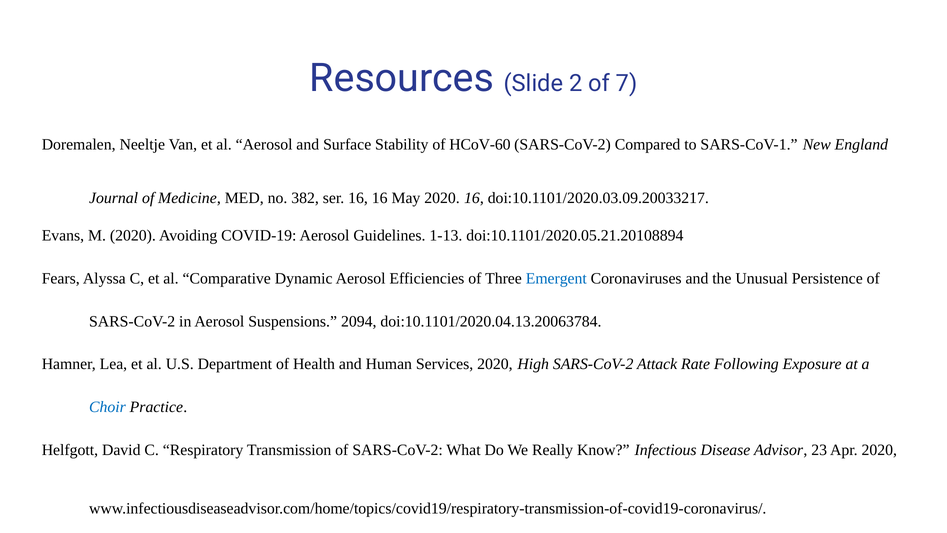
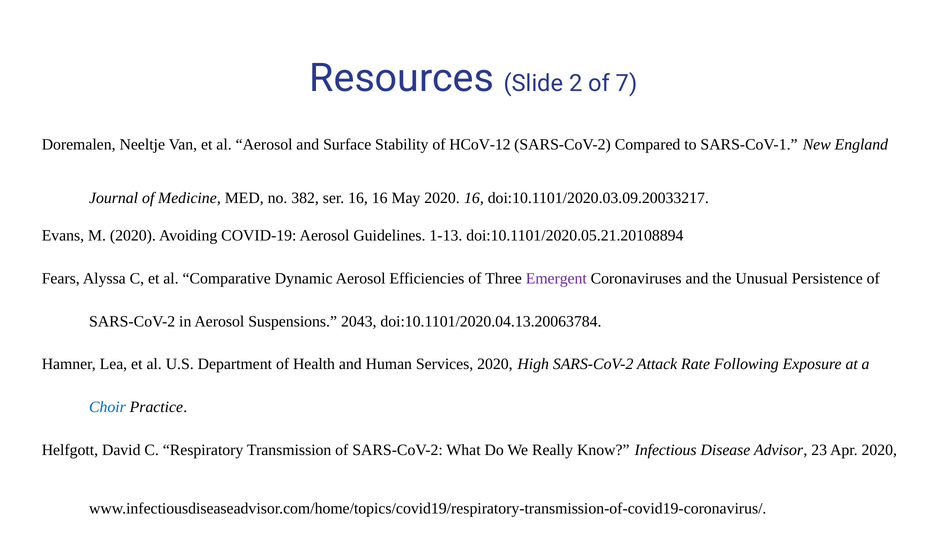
HCoV-60: HCoV-60 -> HCoV-12 (480, 144)
Emergent colour: blue -> purple (556, 278)
2094: 2094 -> 2043 (359, 321)
